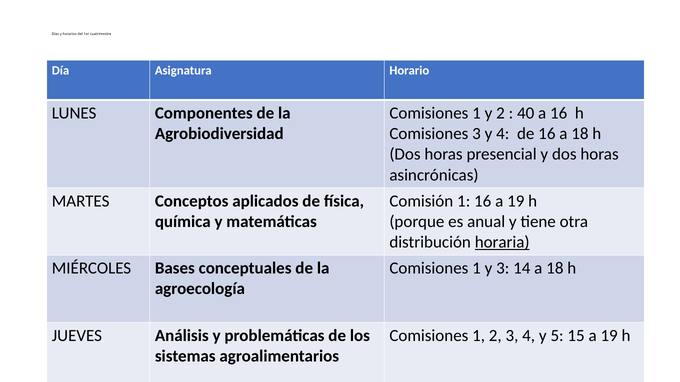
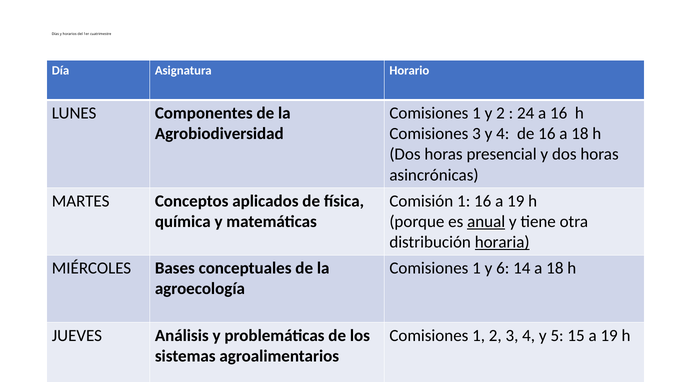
40: 40 -> 24 (526, 113)
anual underline: none -> present (486, 222)
y 3: 3 -> 6 (503, 269)
